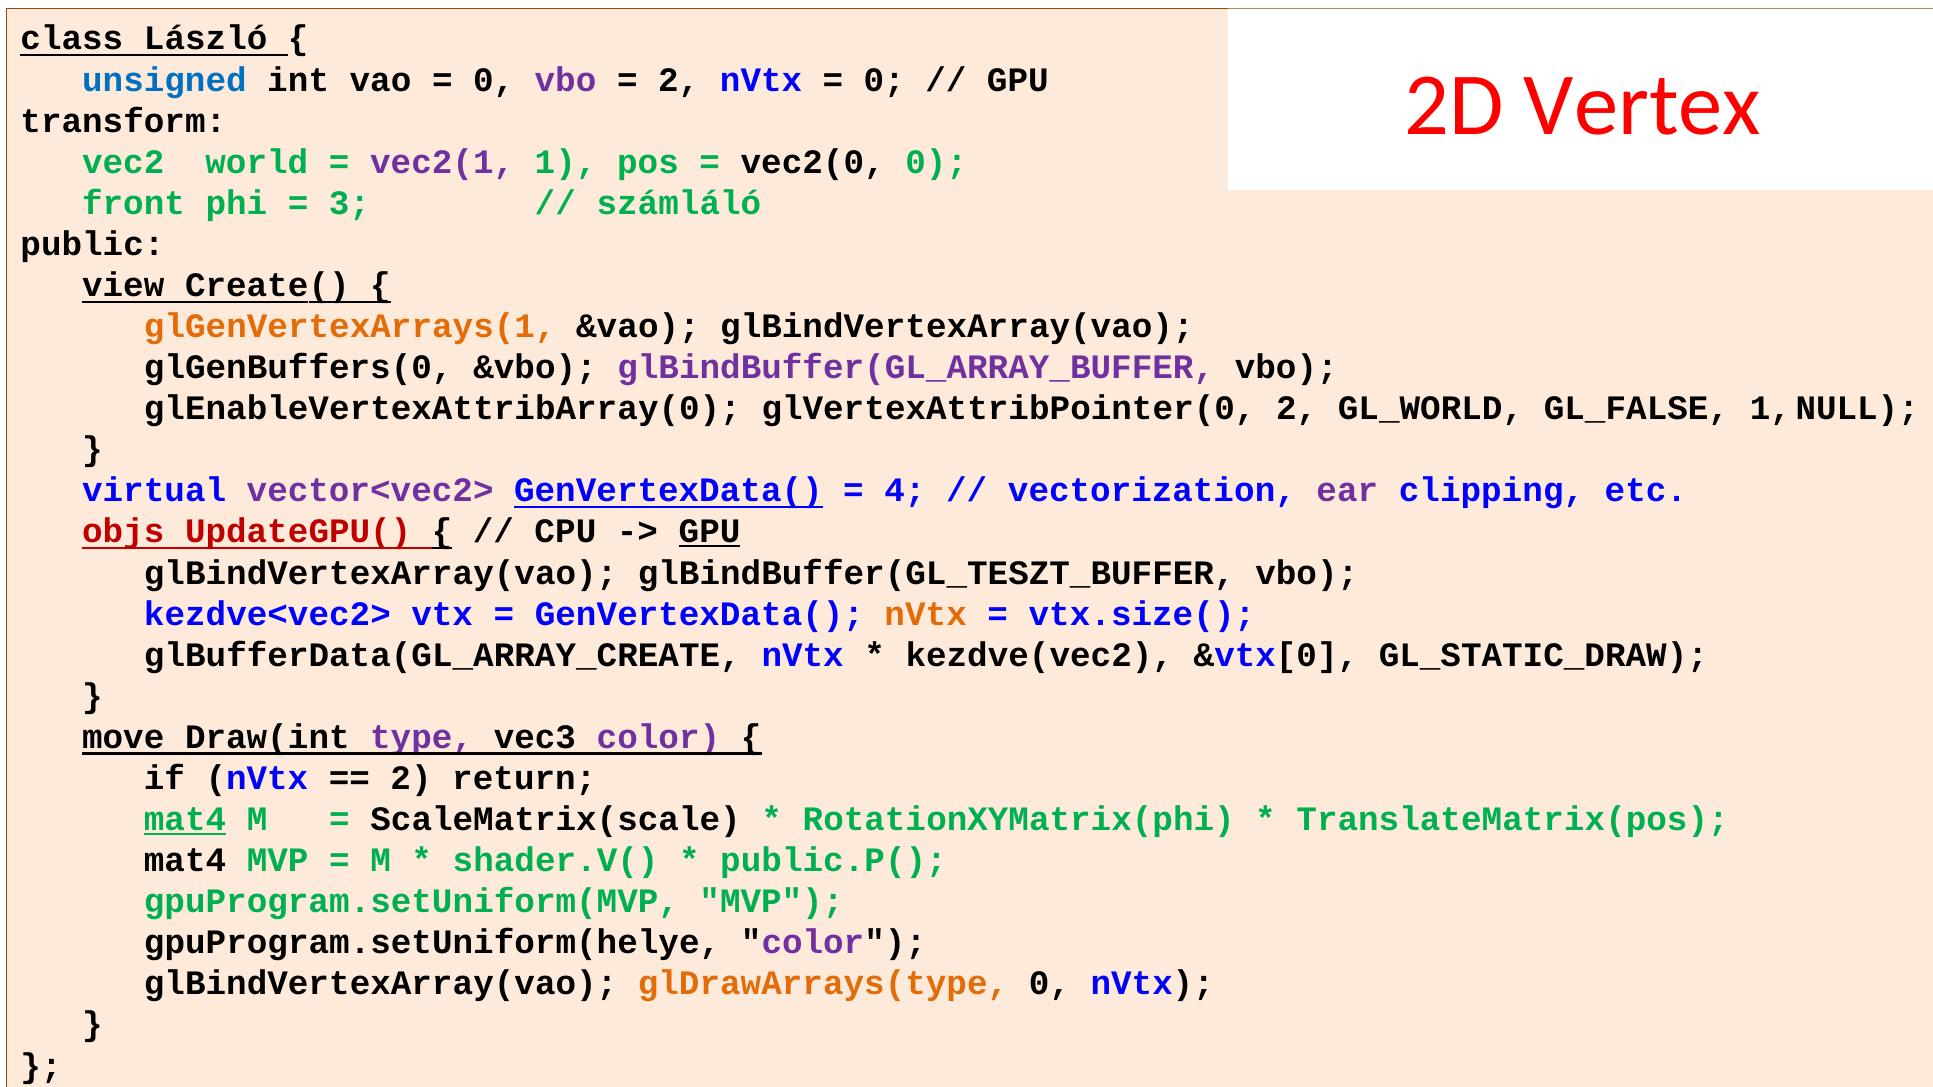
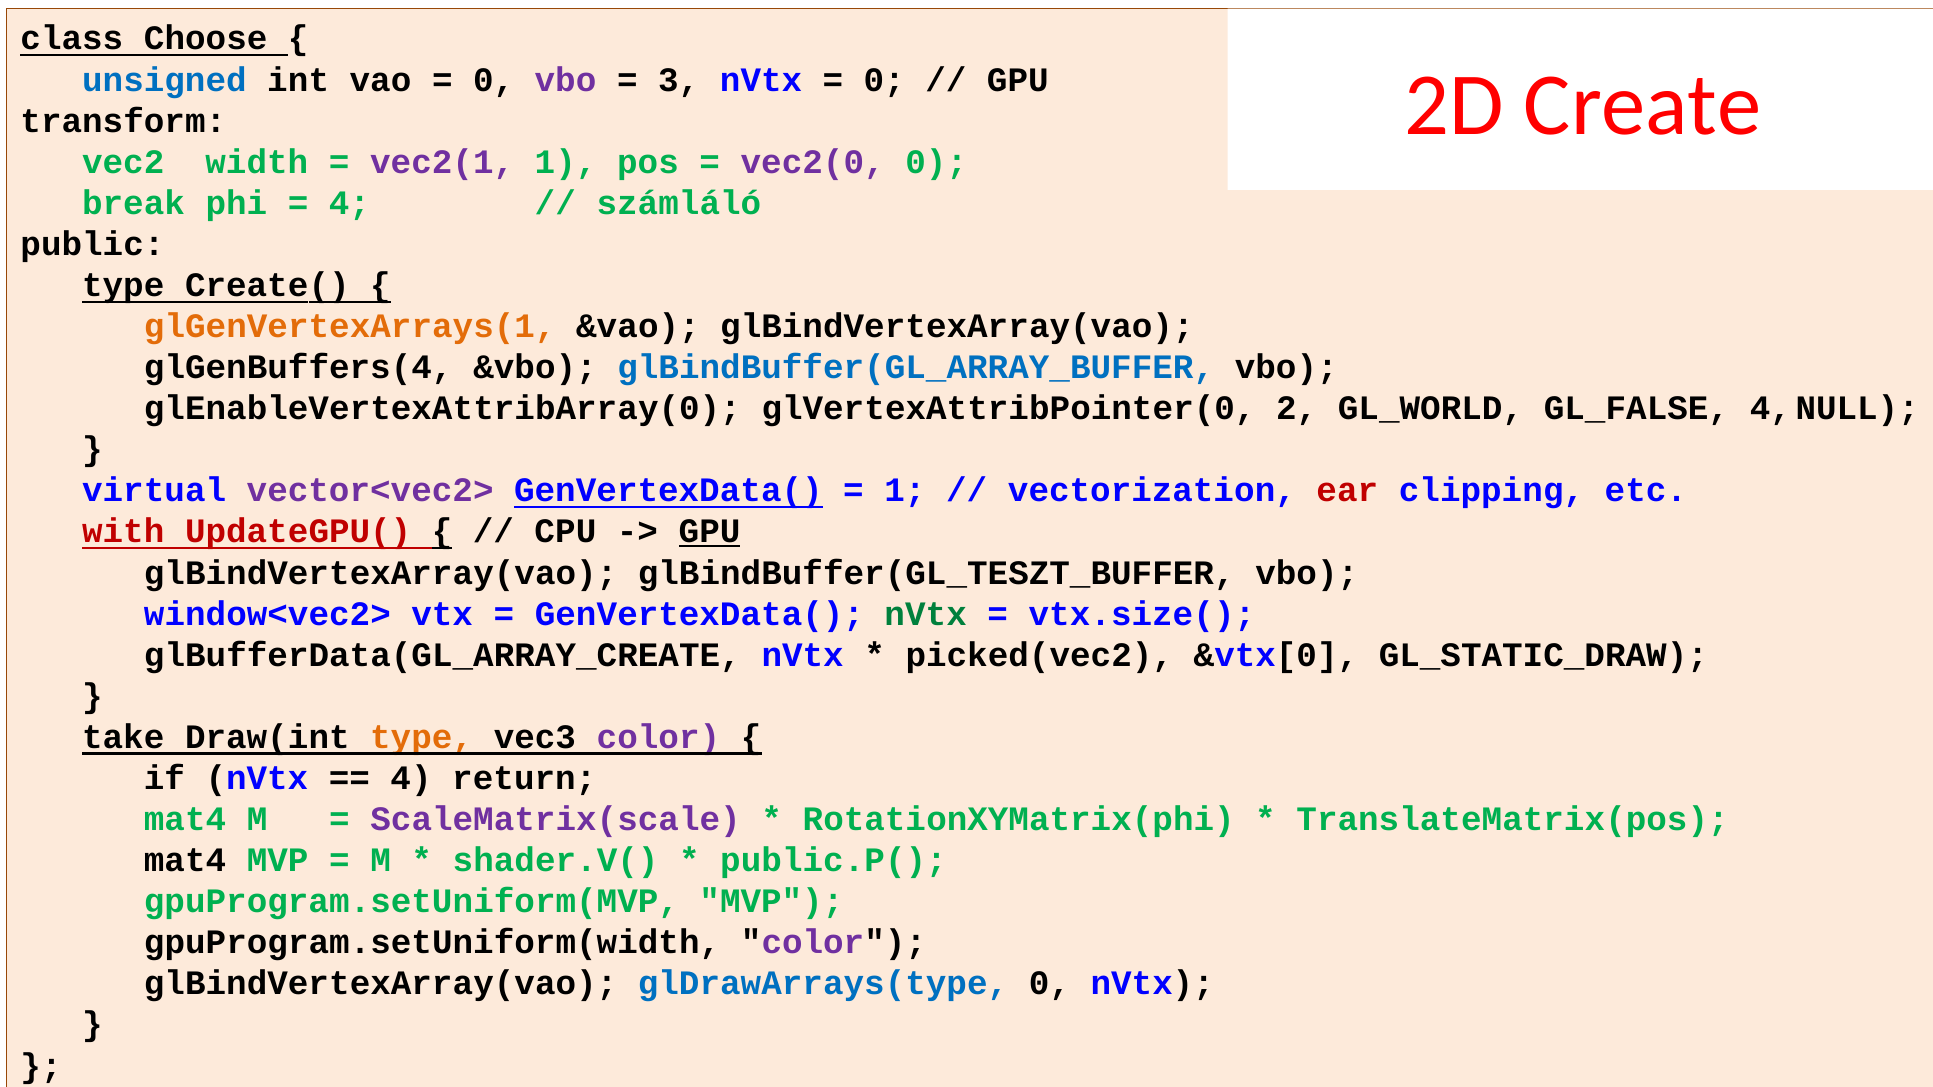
László: László -> Choose (206, 39)
2: 2 -> 3 (679, 80)
Vertex: Vertex -> Create (1643, 105)
world: world -> width (257, 162)
vec2(0 colour: black -> purple (813, 162)
front: front -> break (133, 203)
3: 3 -> 4 (349, 203)
view: view -> type (123, 285)
glGenBuffers(0: glGenBuffers(0 -> glGenBuffers(4 (298, 367)
glBindBuffer(GL_ARRAY_BUFFER colour: purple -> blue (916, 367)
GL_FALSE 1: 1 -> 4 (1770, 409)
4: 4 -> 1 (905, 491)
ear colour: purple -> red (1347, 491)
objs: objs -> with (123, 532)
kezdve<vec2>: kezdve<vec2> -> window<vec2> (267, 614)
nVtx colour: orange -> green (926, 614)
kezdve(vec2: kezdve(vec2 -> picked(vec2 (1039, 655)
move: move -> take (123, 737)
type colour: purple -> orange (422, 737)
2: 2 -> 4 (411, 778)
mat4 underline: present -> none (185, 820)
ScaleMatrix(scale colour: black -> purple (556, 820)
gpuProgram.setUniform(helye: gpuProgram.setUniform(helye -> gpuProgram.setUniform(width (432, 943)
glDrawArrays(type colour: orange -> blue (823, 984)
